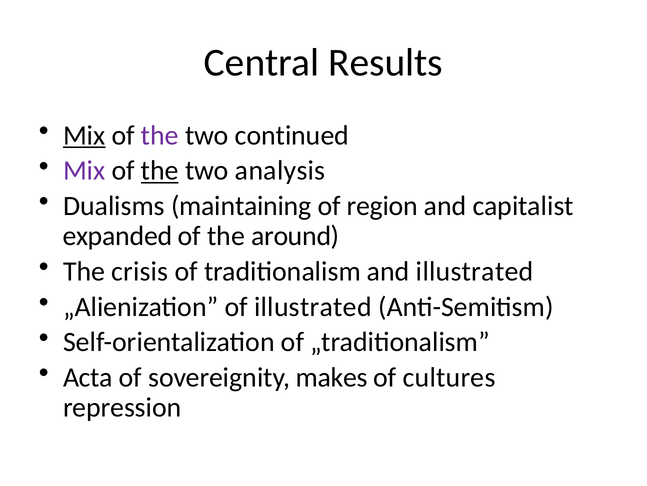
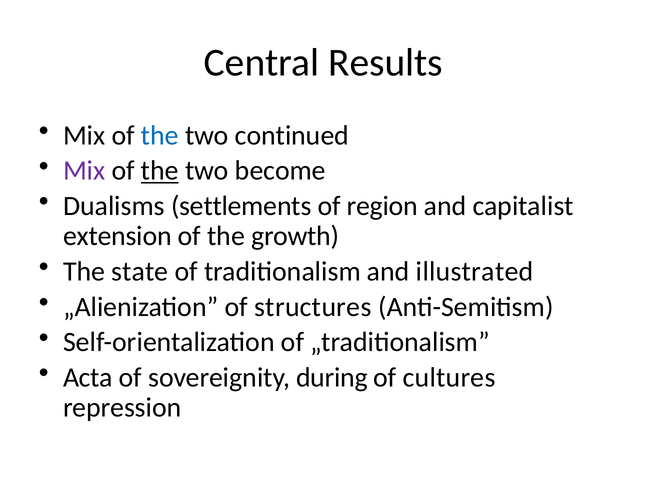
Mix underline: present -> none (84, 135)
the colour: purple -> blue (160, 135)
analysis: analysis -> become (280, 170)
maintaining: maintaining -> settlements (241, 206)
expanded: expanded -> extension (117, 236)
around: around -> growth (295, 236)
crisis: crisis -> state (140, 271)
of illustrated: illustrated -> structures (313, 306)
makes: makes -> during (332, 377)
